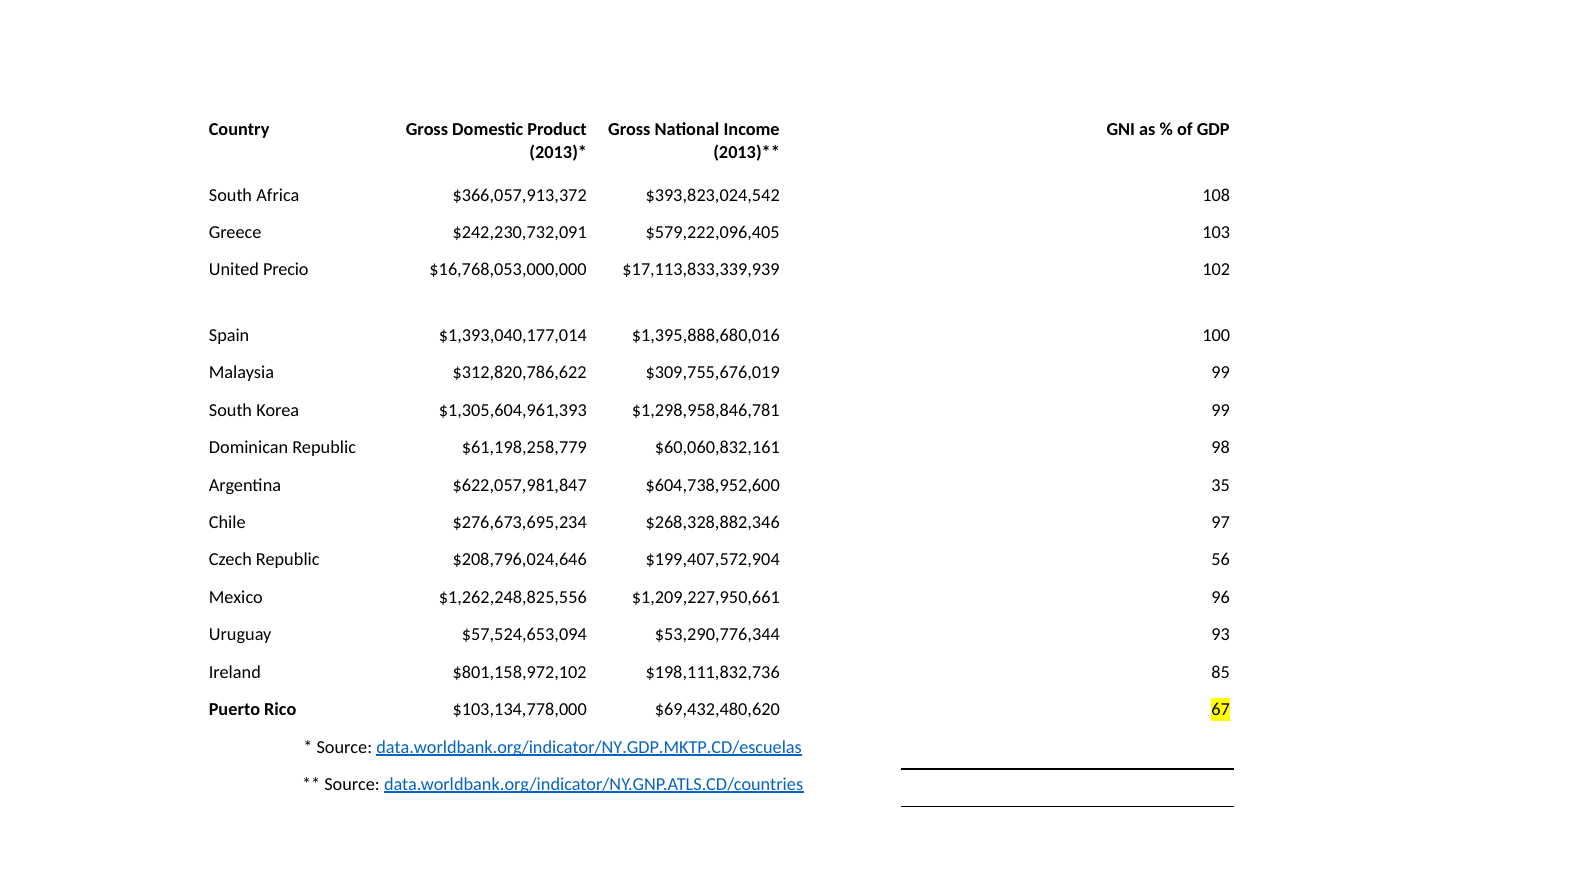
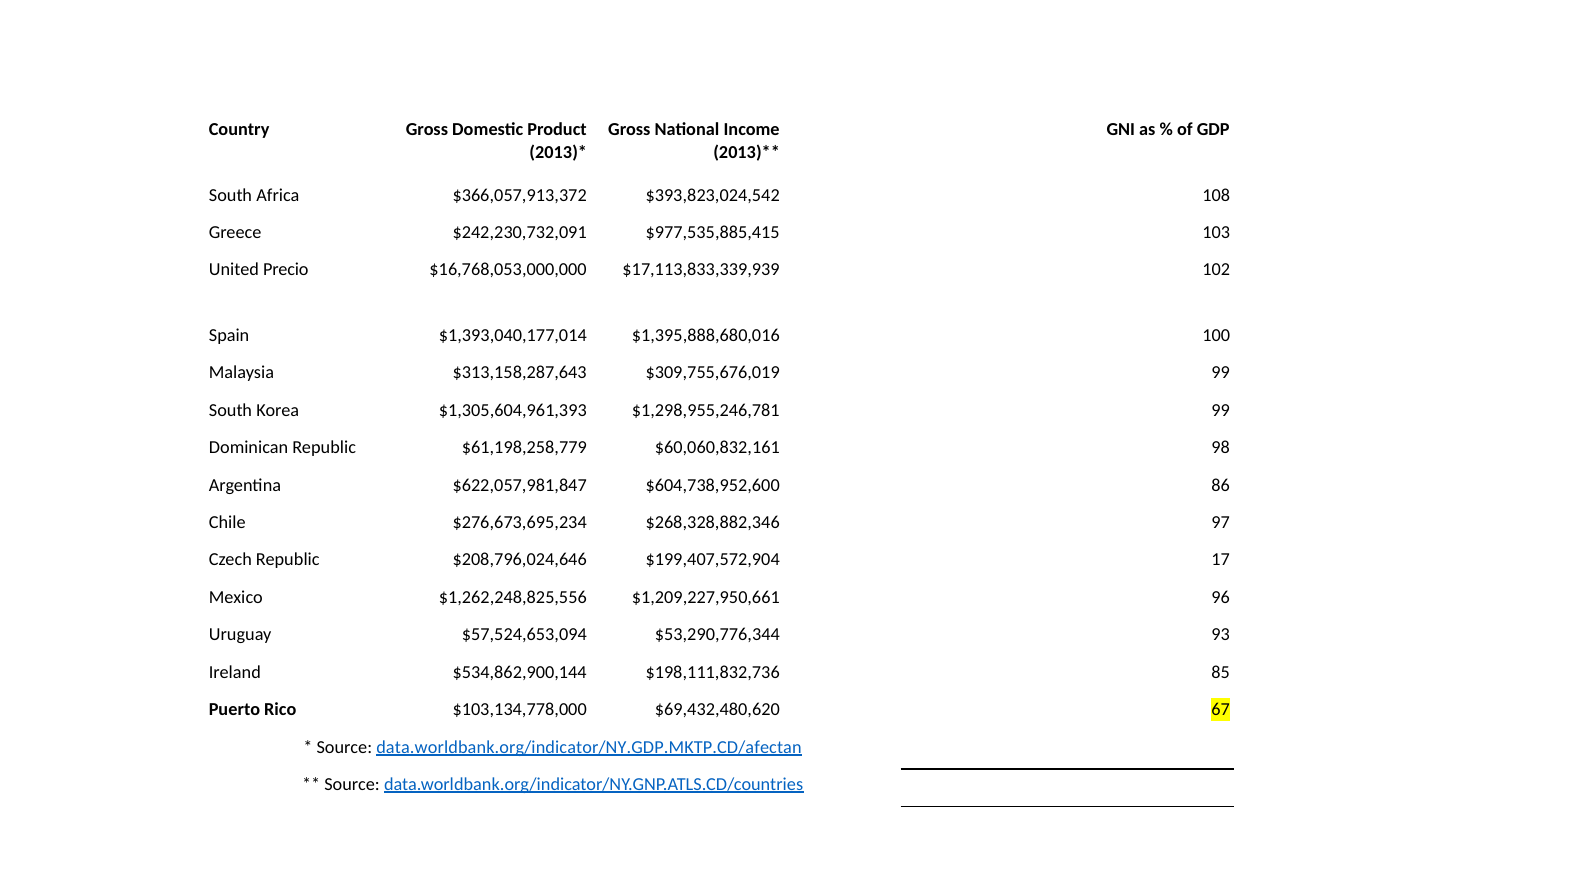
$579,222,096,405: $579,222,096,405 -> $977,535,885,415 (713, 233)
$312,820,786,622: $312,820,786,622 -> $313,158,287,643 (520, 373)
$1,298,958,846,781: $1,298,958,846,781 -> $1,298,955,246,781 (706, 410)
35: 35 -> 86 (1221, 485)
56: 56 -> 17 (1221, 560)
$801,158,972,102: $801,158,972,102 -> $534,862,900,144 (520, 672)
data.worldbank.org/indicator/NY.GDP.MKTP.CD/escuelas: data.worldbank.org/indicator/NY.GDP.MKTP.CD/escuelas -> data.worldbank.org/indicator/NY.GDP.MKTP.CD/afectan (589, 747)
